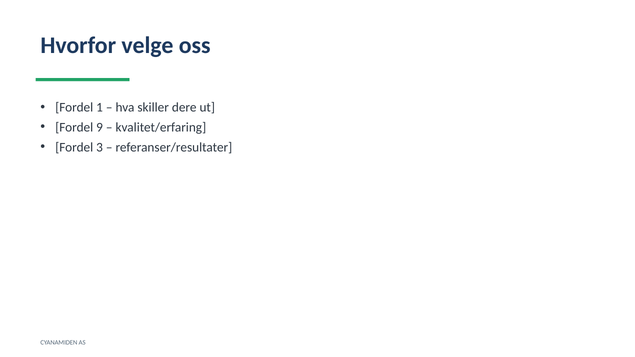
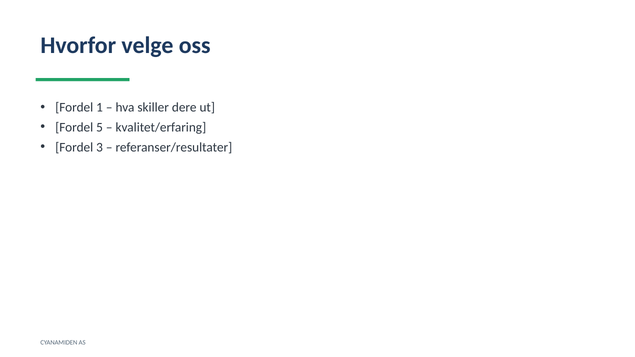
9: 9 -> 5 (100, 127)
